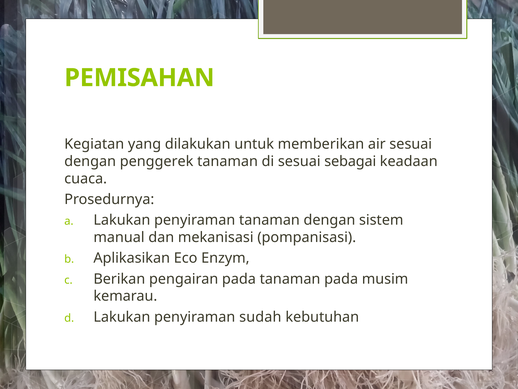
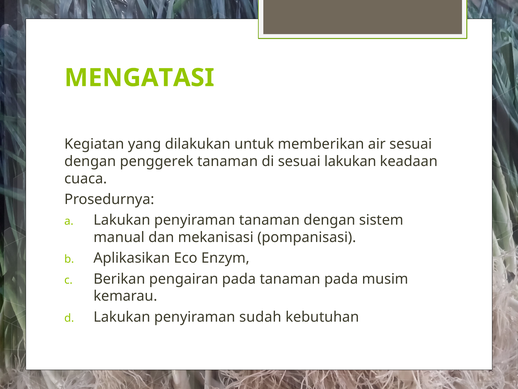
PEMISAHAN: PEMISAHAN -> MENGATASI (139, 78)
sesuai sebagai: sebagai -> lakukan (350, 161)
